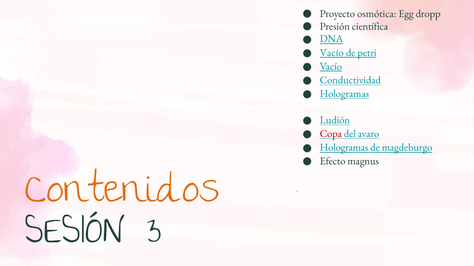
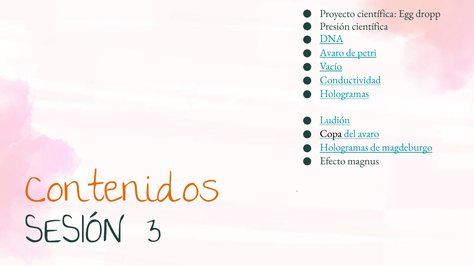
Proyecto osmótica: osmótica -> científica (377, 14)
Vacío: Vacío -> Avaro (332, 53)
Copa colour: red -> black (331, 134)
